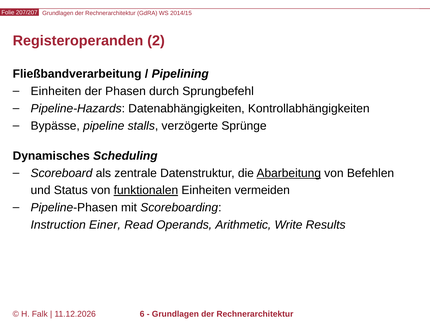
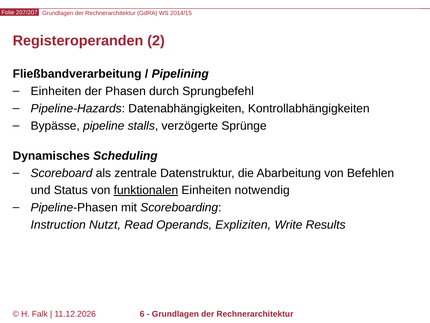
Abarbeitung underline: present -> none (289, 173)
vermeiden: vermeiden -> notwendig (262, 190)
Einer: Einer -> Nutzt (105, 224)
Arithmetic: Arithmetic -> Expliziten (243, 224)
